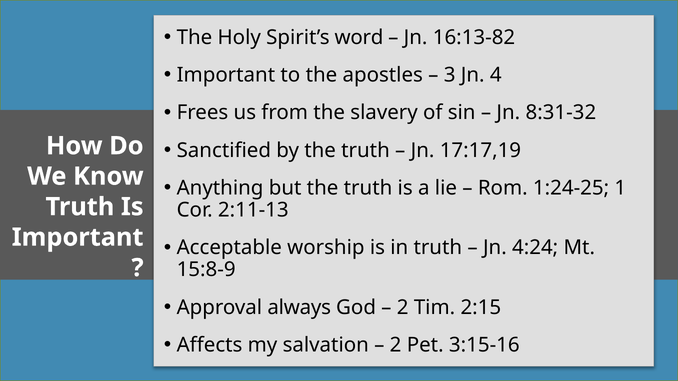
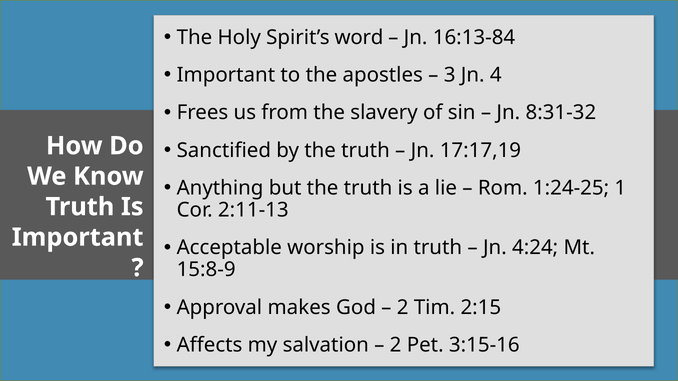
16:13-82: 16:13-82 -> 16:13-84 (474, 37)
always: always -> makes (299, 308)
